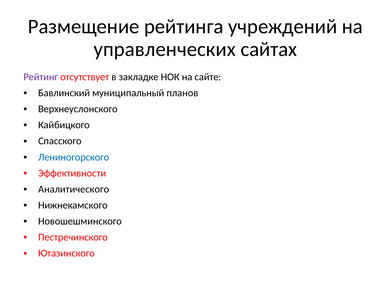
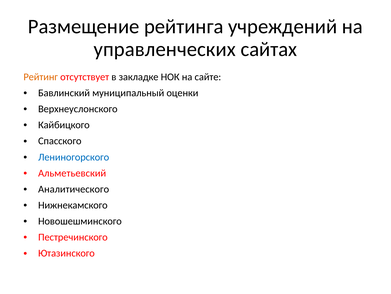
Рейтинг colour: purple -> orange (41, 77)
планов: планов -> оценки (182, 93)
Эффективности: Эффективности -> Альметьевский (72, 173)
